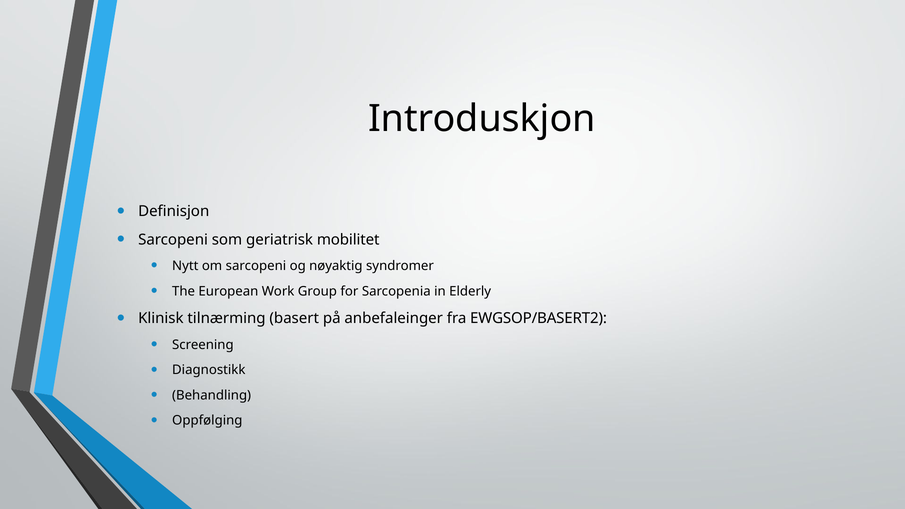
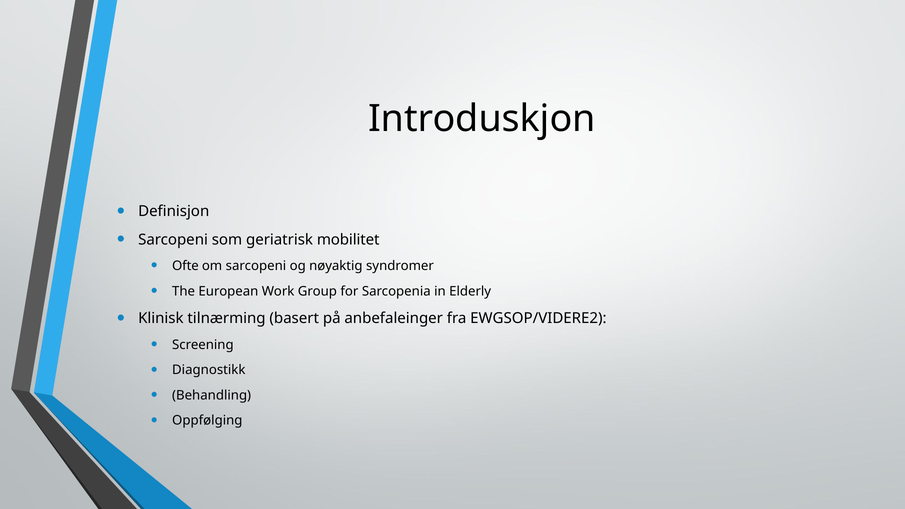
Nytt: Nytt -> Ofte (185, 266)
EWGSOP/BASERT2: EWGSOP/BASERT2 -> EWGSOP/VIDERE2 (538, 319)
